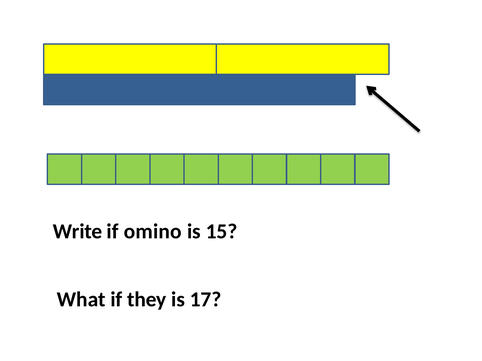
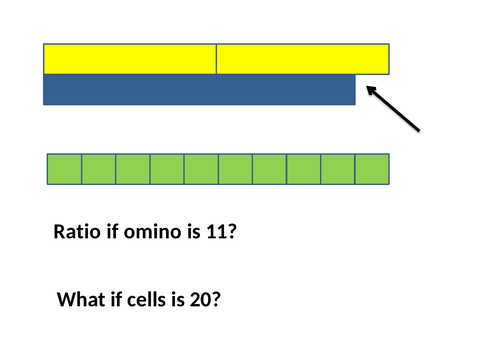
Write: Write -> Ratio (77, 232)
15: 15 -> 11 (221, 232)
they: they -> cells (147, 300)
17: 17 -> 20 (206, 300)
